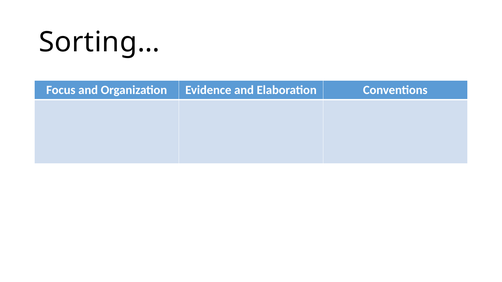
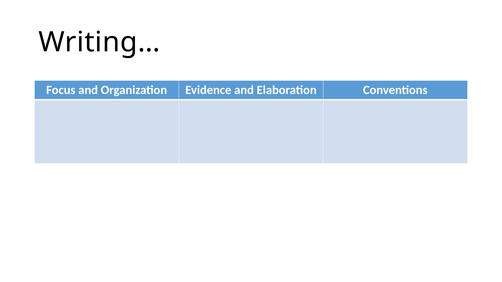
Sorting…: Sorting… -> Writing… (99, 42)
